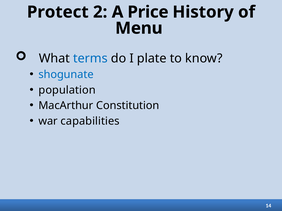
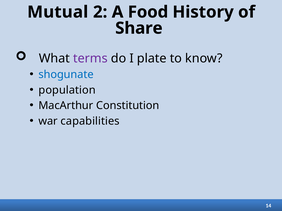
Protect: Protect -> Mutual (58, 12)
Price: Price -> Food (148, 12)
Menu: Menu -> Share (139, 28)
terms colour: blue -> purple (90, 59)
